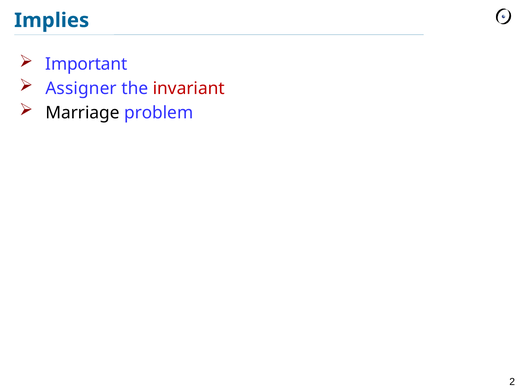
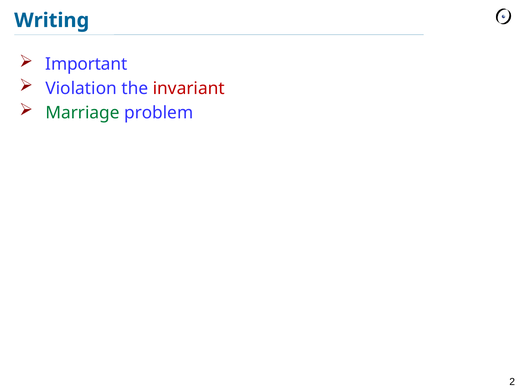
Implies: Implies -> Writing (52, 20)
Assigner: Assigner -> Violation (81, 88)
Marriage colour: black -> green (83, 113)
